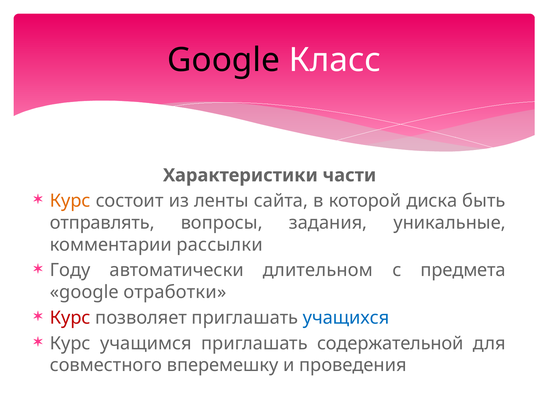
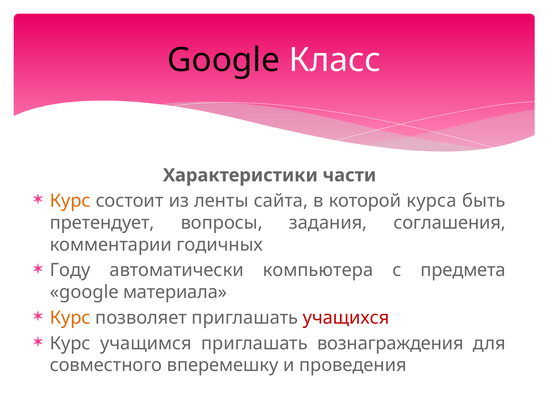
диска: диска -> курса (432, 201)
отправлять: отправлять -> претендует (102, 223)
уникальные: уникальные -> соглашения (450, 223)
рассылки: рассылки -> годичных (220, 245)
длительном: длительном -> компьютера (318, 270)
отработки: отработки -> материала (175, 292)
Курс colour: red -> orange (70, 318)
учащихся colour: blue -> red (346, 318)
содержательной: содержательной -> вознаграждения (390, 343)
